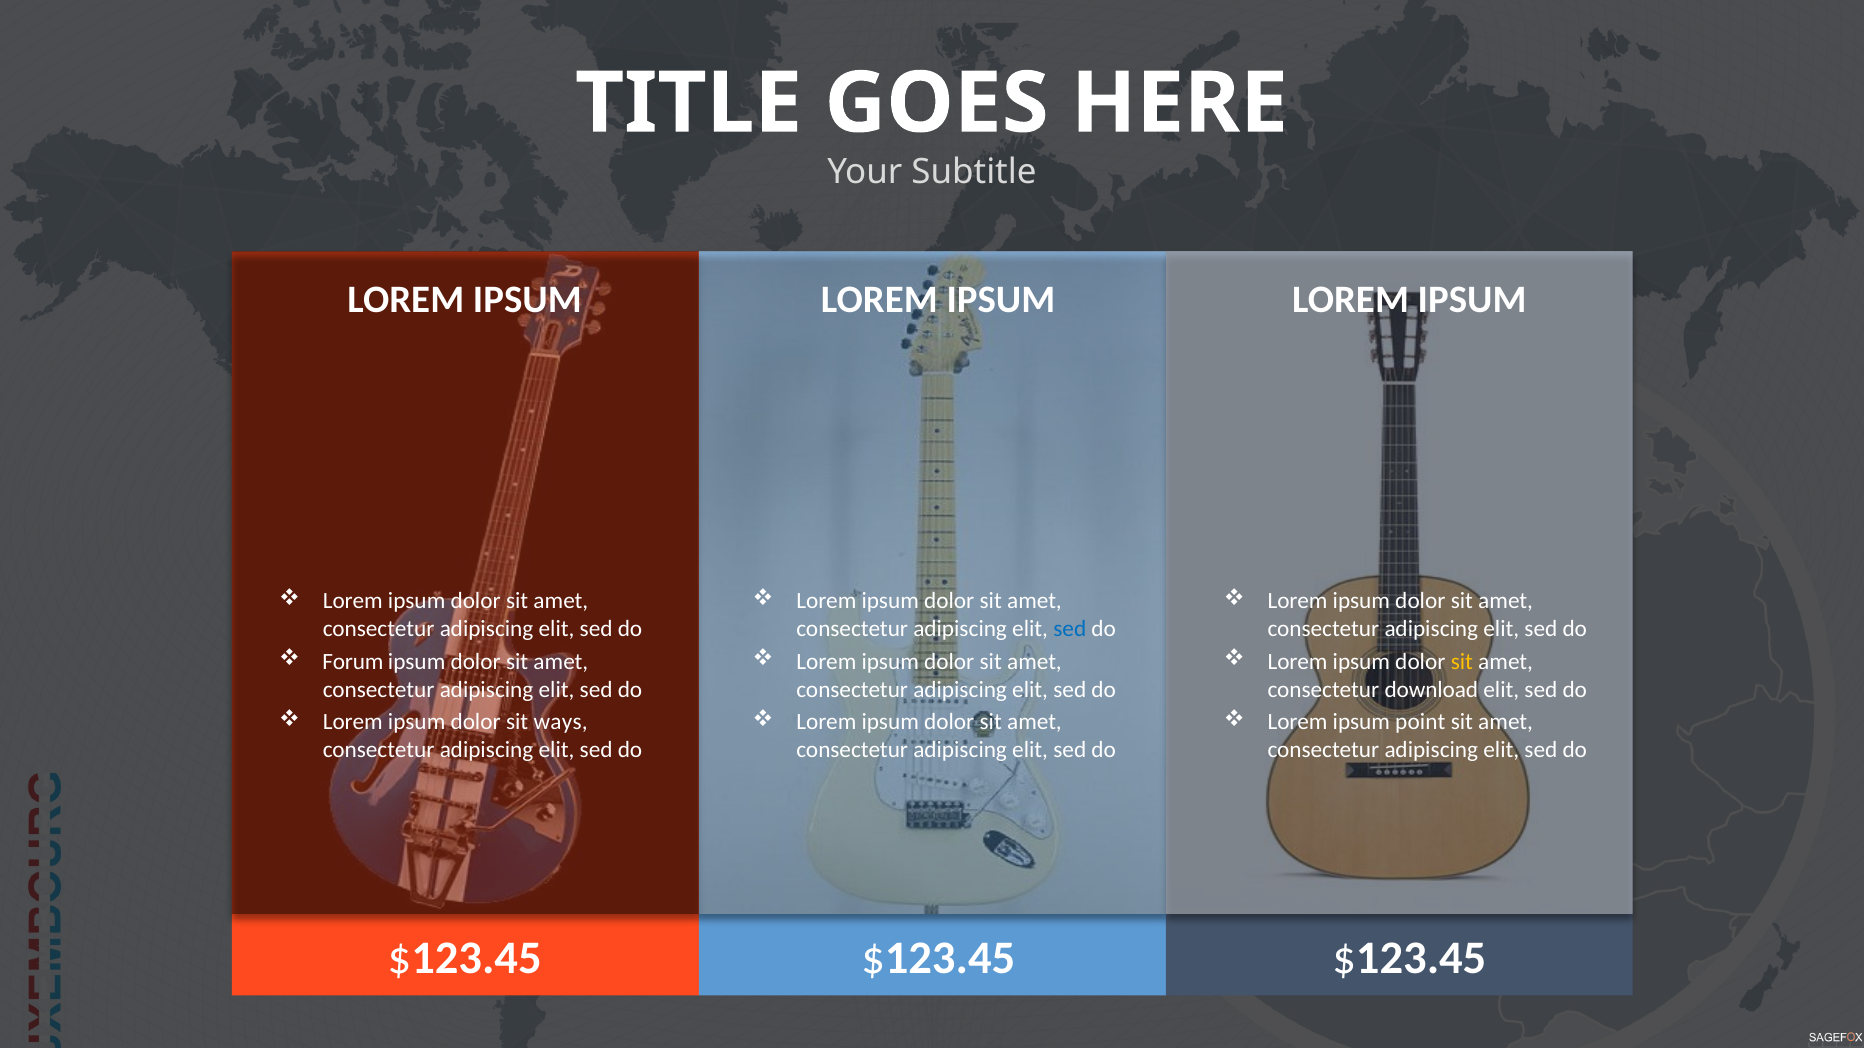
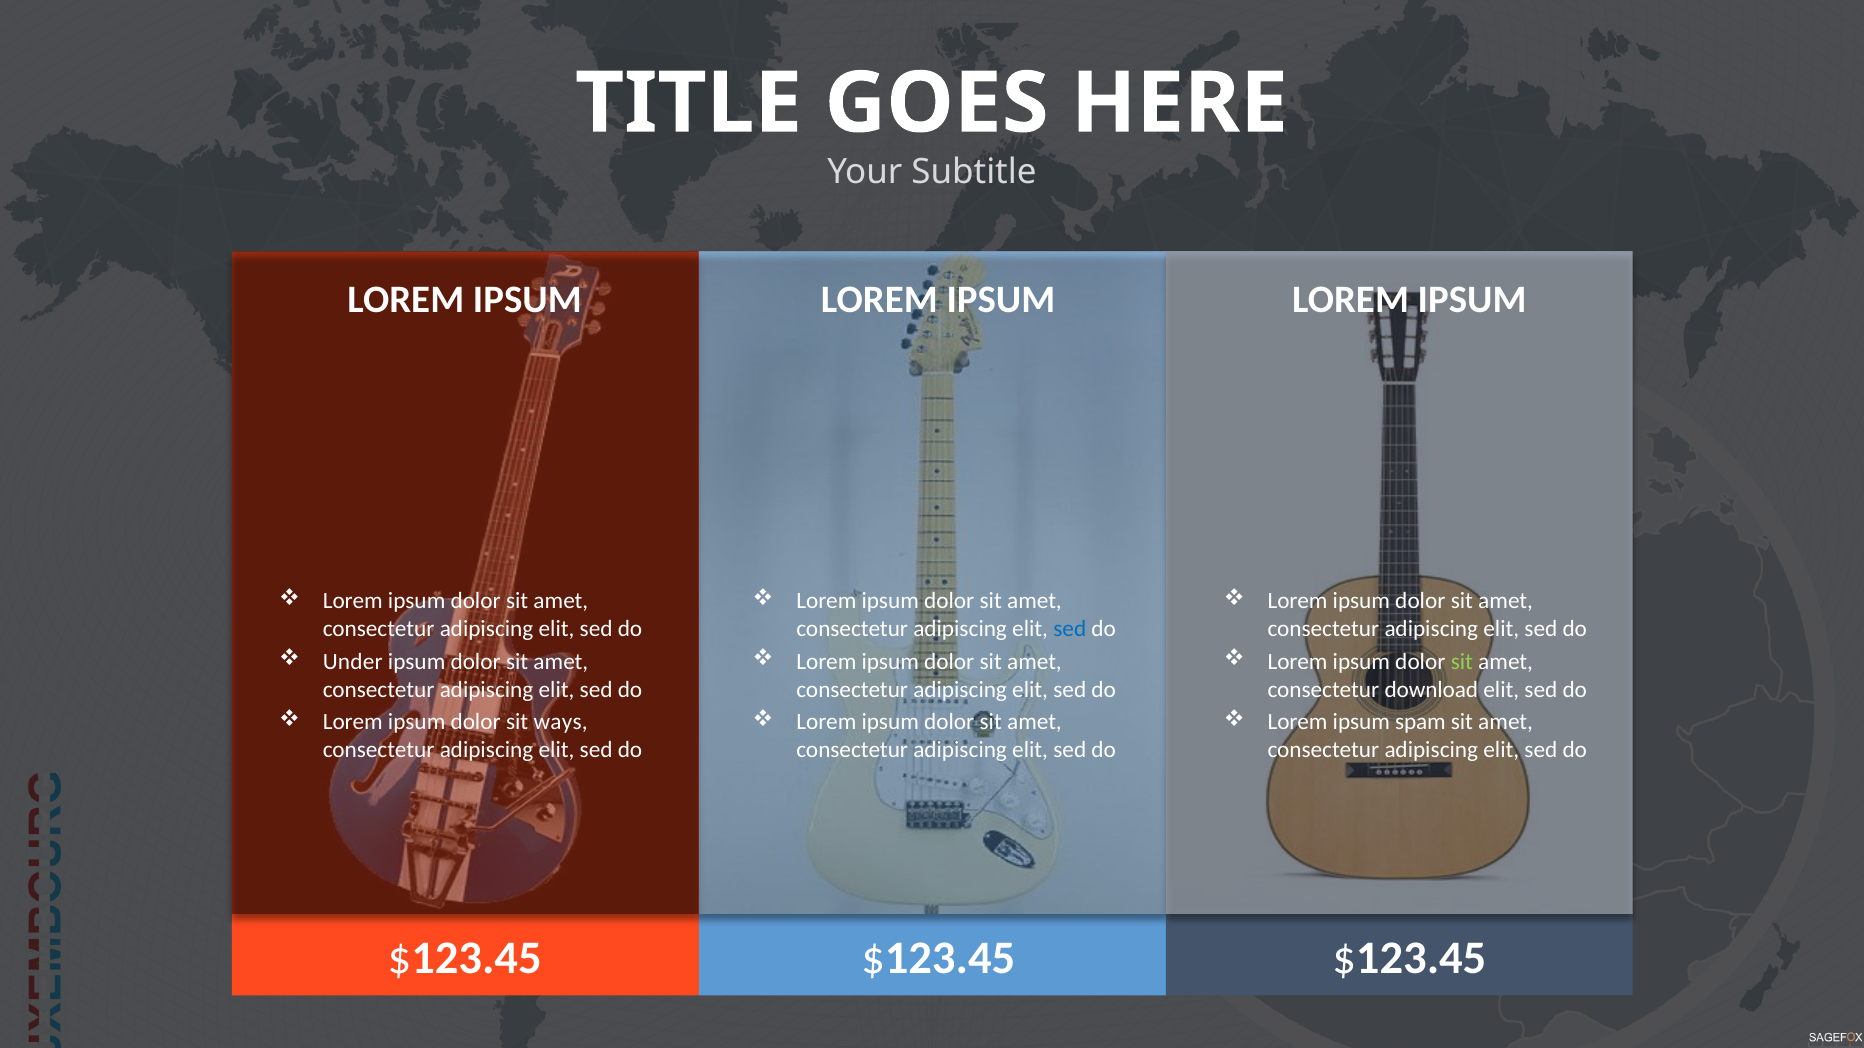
Forum: Forum -> Under (353, 662)
sit colour: yellow -> light green (1462, 662)
point: point -> spam (1420, 723)
